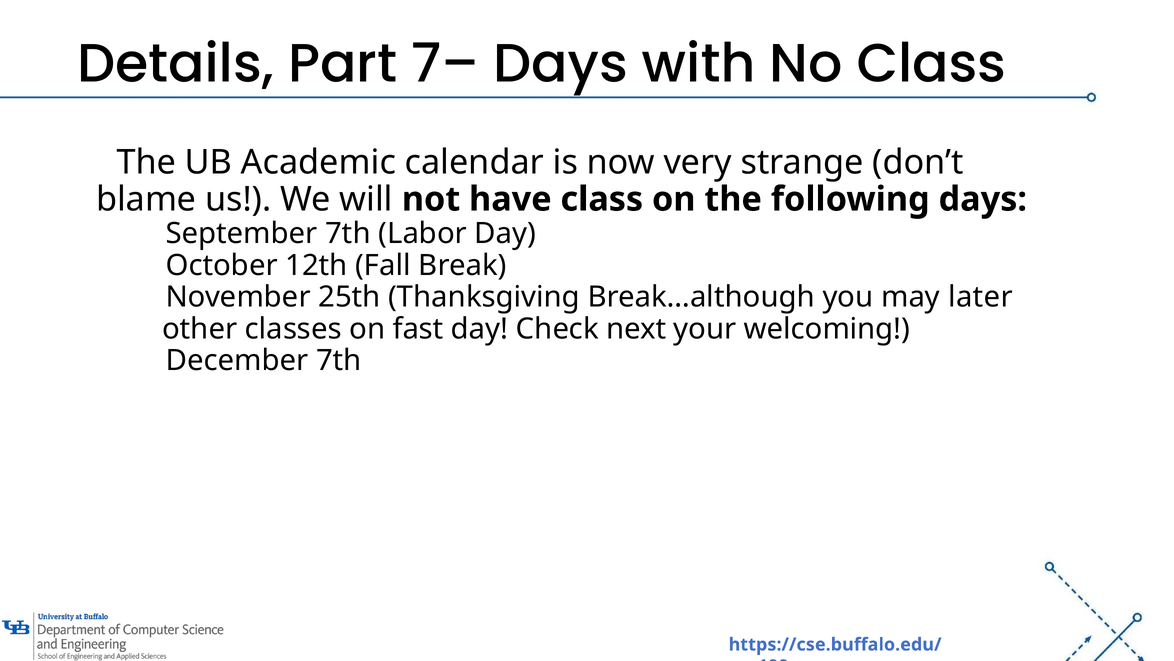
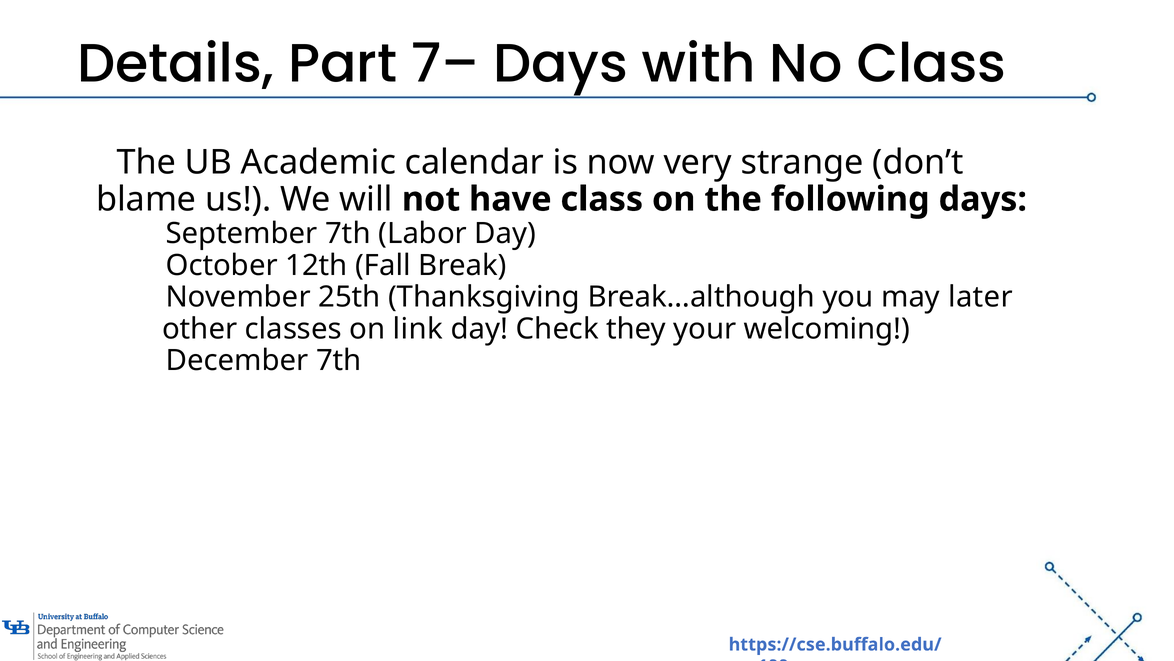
fast: fast -> link (418, 329)
next: next -> they (636, 329)
